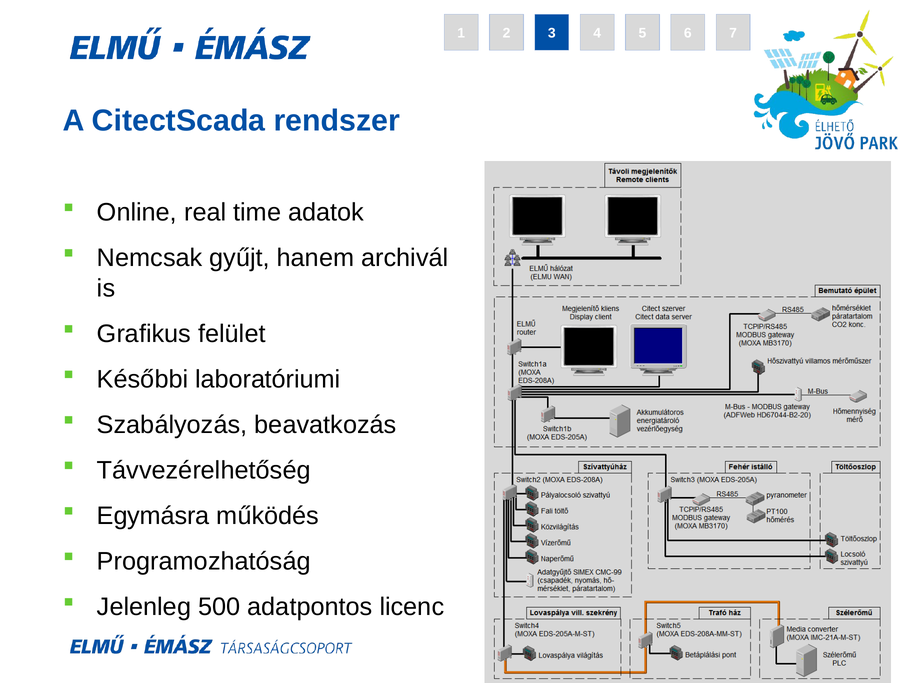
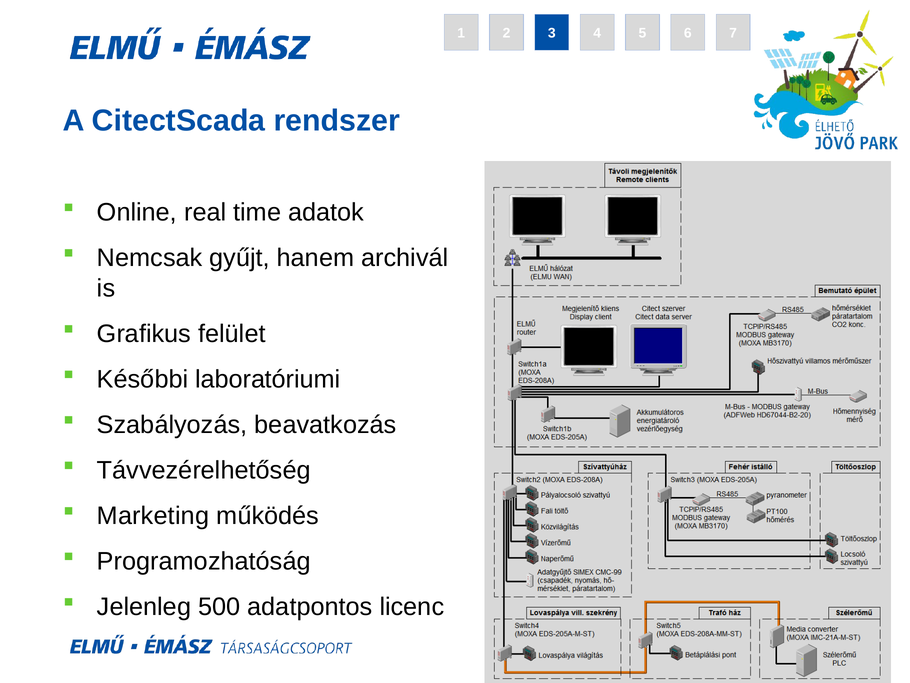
Egymásra: Egymásra -> Marketing (153, 516)
